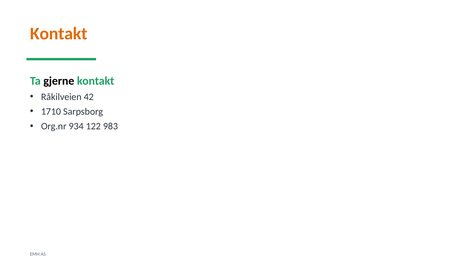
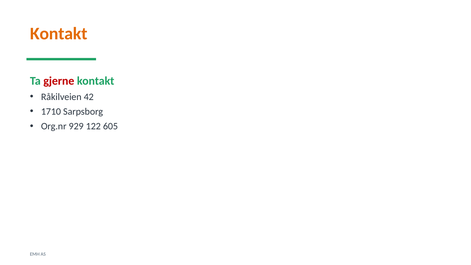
gjerne colour: black -> red (59, 81)
934: 934 -> 929 (76, 126)
983: 983 -> 605 (110, 126)
